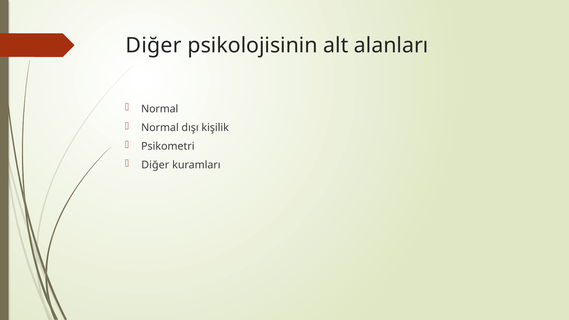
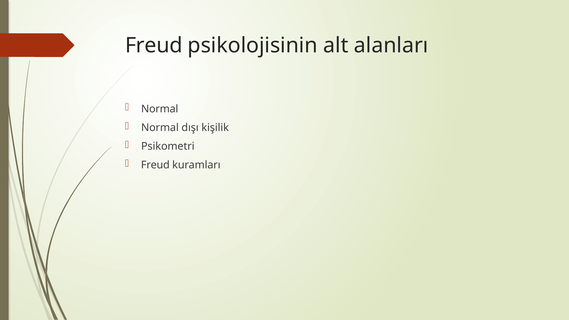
Diğer: Diğer -> Freud (154, 46)
Diğer: Diğer -> Freud (155, 165)
